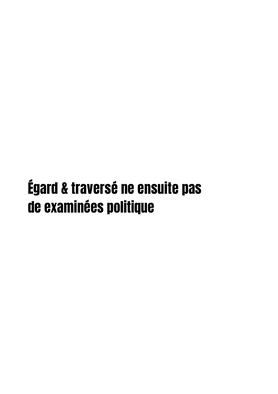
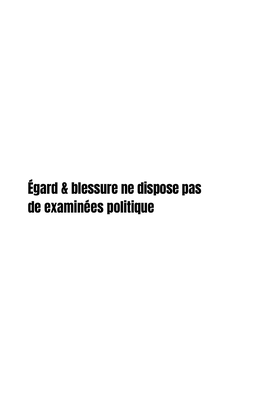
traversé: traversé -> blessure (95, 190)
ensuite: ensuite -> dispose (158, 190)
